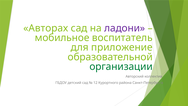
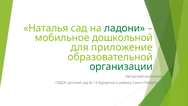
Авторах: Авторах -> Наталья (46, 28)
ладони colour: purple -> green (125, 28)
воспитатель: воспитатель -> дошкольной (122, 38)
